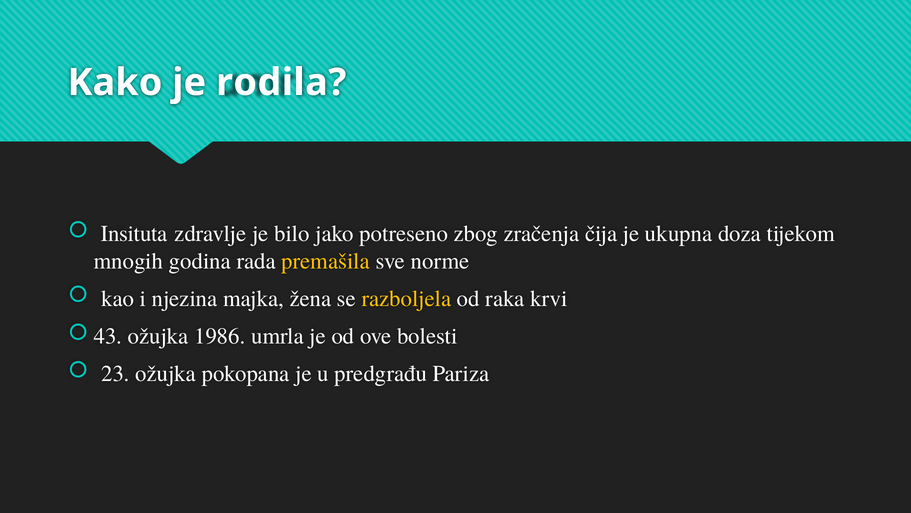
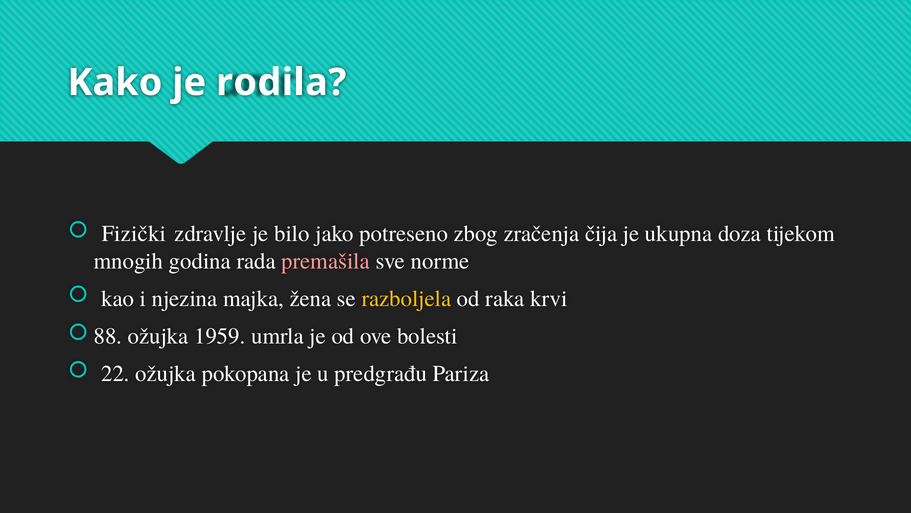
Insituta: Insituta -> Fizički (134, 233)
premašila colour: yellow -> pink (326, 261)
43: 43 -> 88 (108, 336)
1986: 1986 -> 1959 (220, 336)
23: 23 -> 22 (115, 374)
